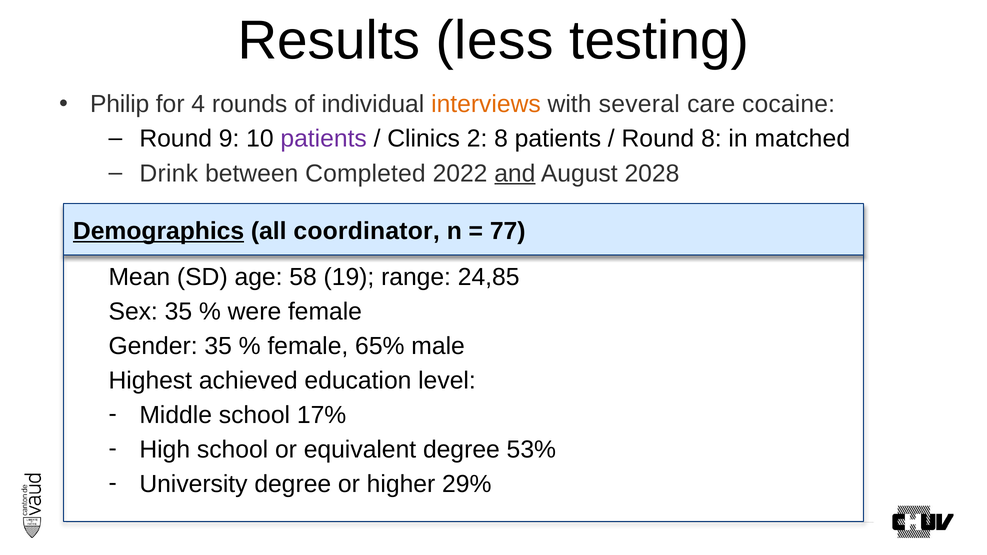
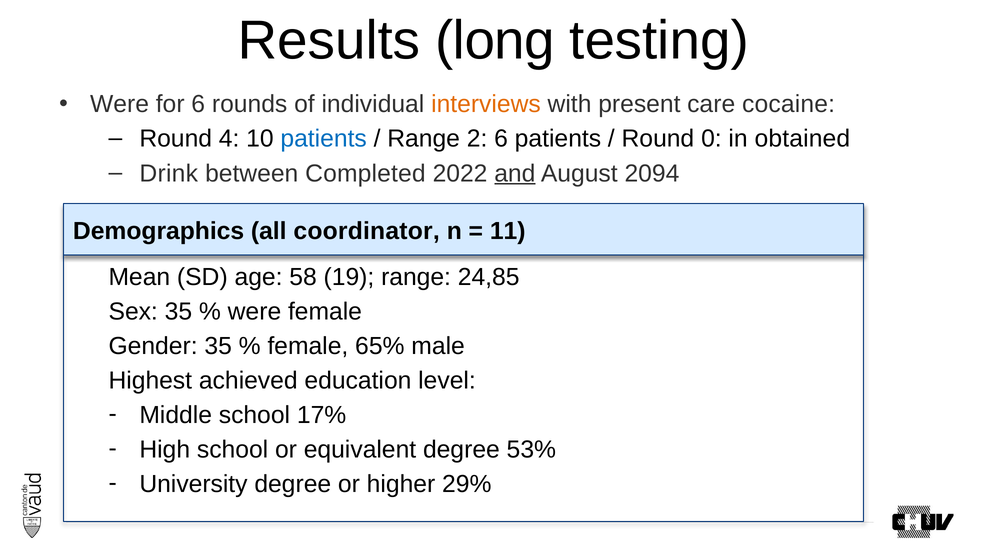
less: less -> long (495, 41)
Philip: Philip -> Were (120, 104)
for 4: 4 -> 6 (198, 104)
several: several -> present (639, 104)
9: 9 -> 4 (229, 139)
patients colour: purple -> blue (324, 139)
Clinics: Clinics -> Range (424, 139)
2 8: 8 -> 6 (501, 139)
Round 8: 8 -> 0 (711, 139)
matched: matched -> obtained (802, 139)
2028: 2028 -> 2094 (652, 173)
Demographics underline: present -> none (159, 231)
77: 77 -> 11 (508, 231)
